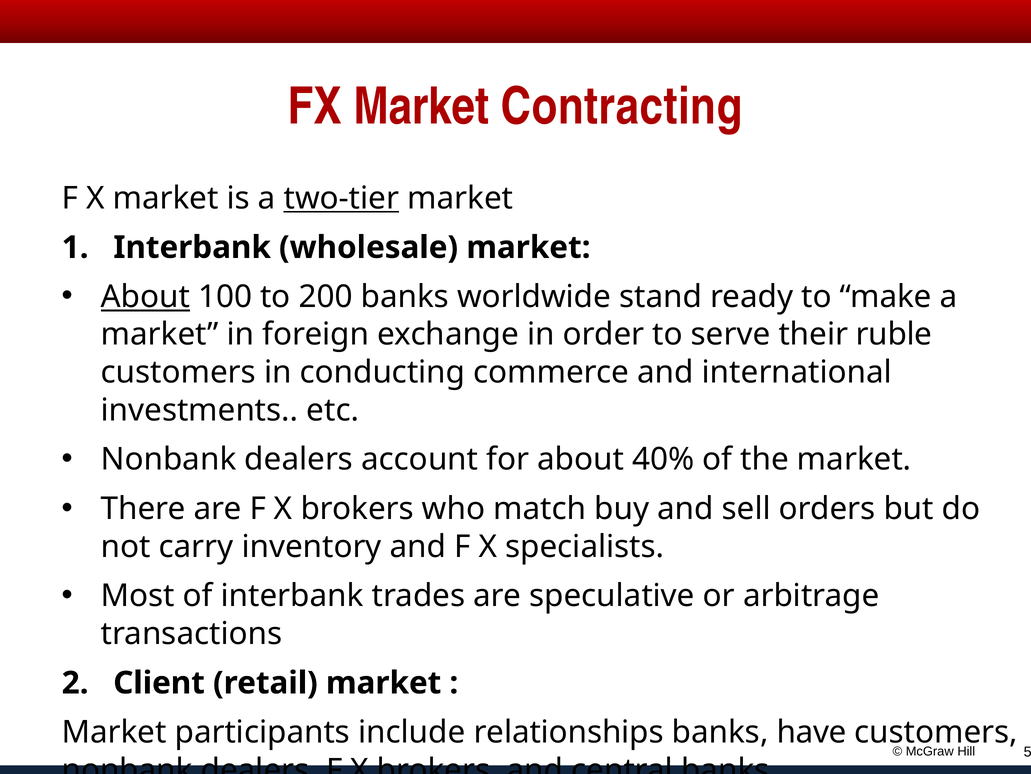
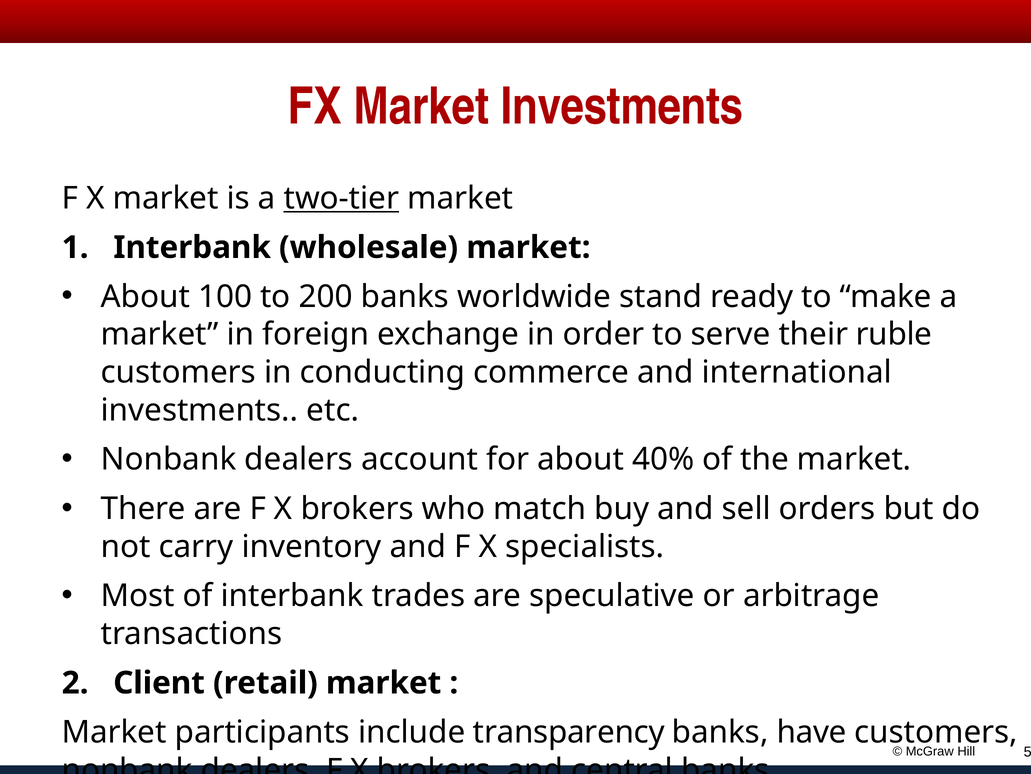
Market Contracting: Contracting -> Investments (622, 107)
About underline: present -> none (145, 296)
relationships: relationships -> transparency (569, 732)
